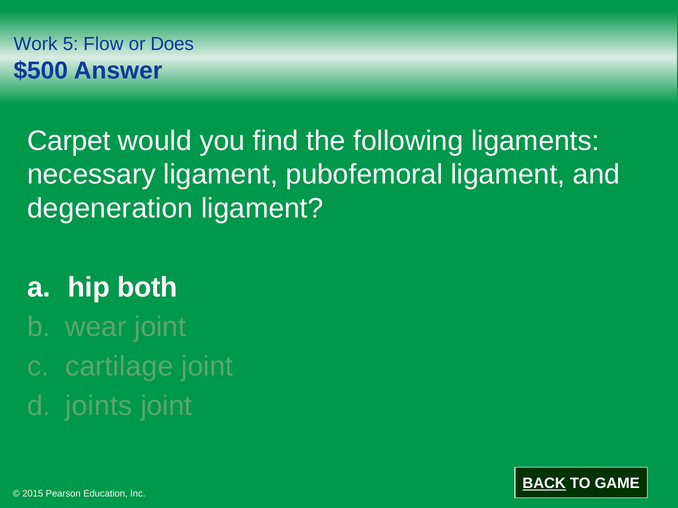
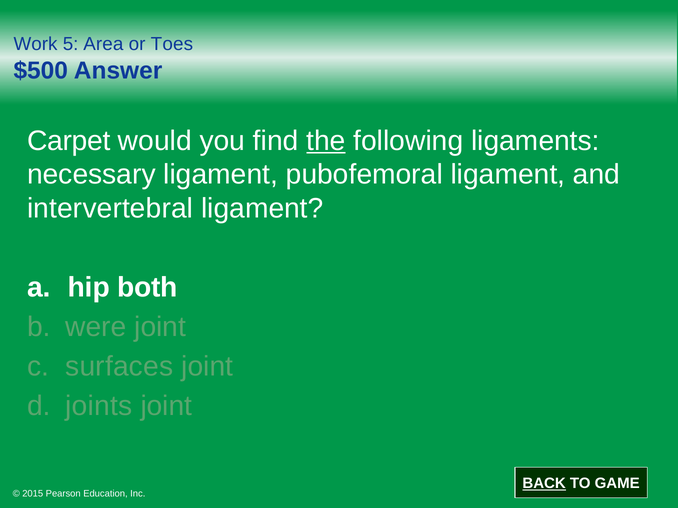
Flow: Flow -> Area (103, 44)
Does: Does -> Toes (172, 44)
the underline: none -> present (326, 141)
degeneration: degeneration -> intervertebral (110, 209)
wear: wear -> were (96, 327)
cartilage: cartilage -> surfaces (119, 367)
